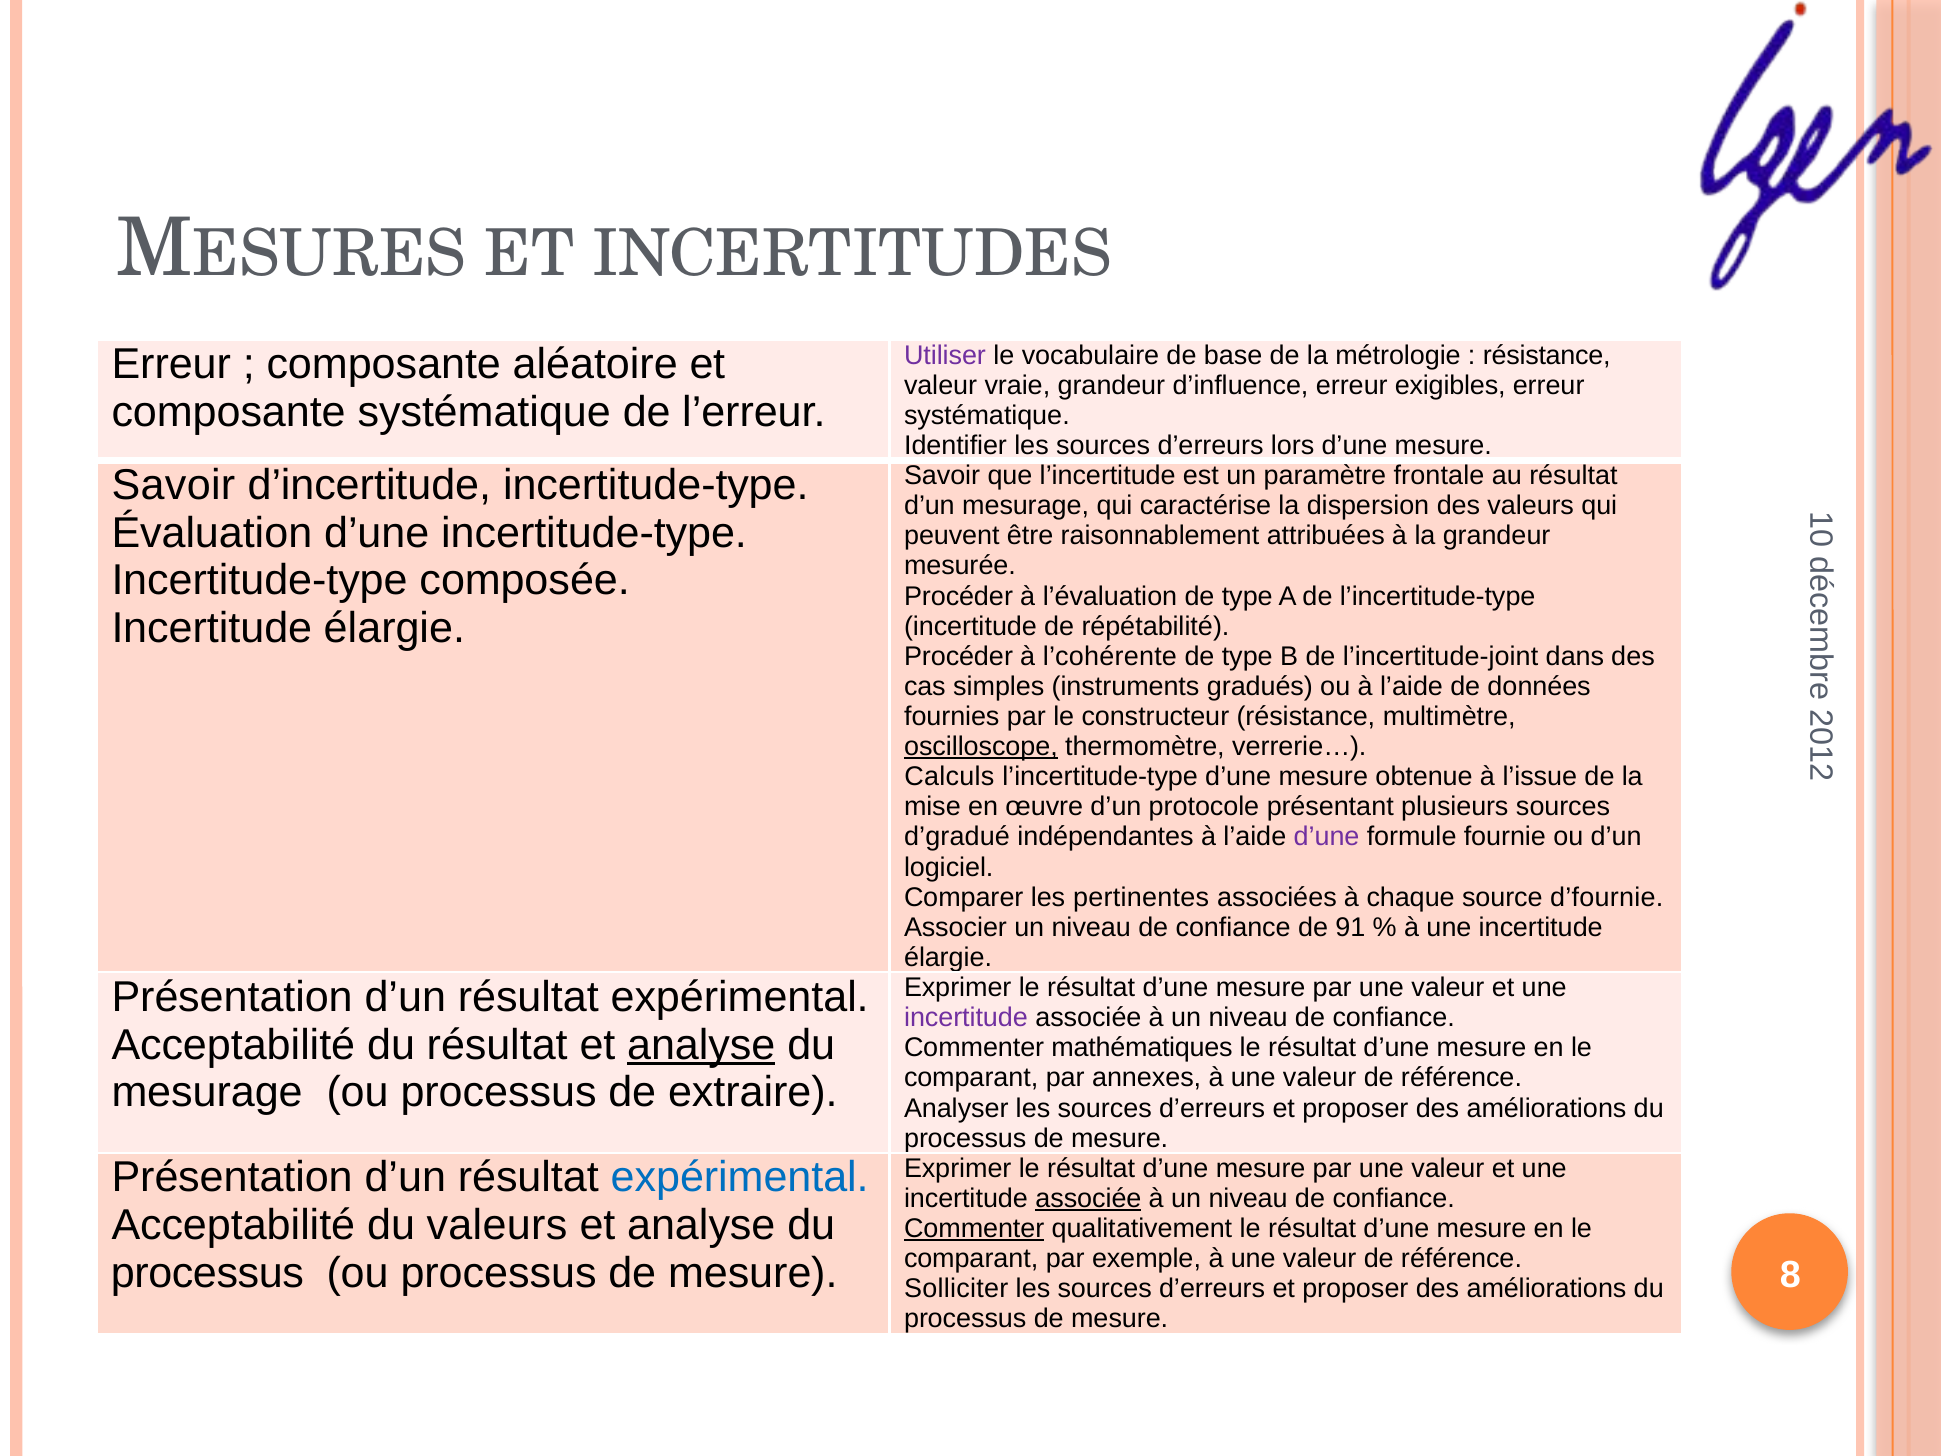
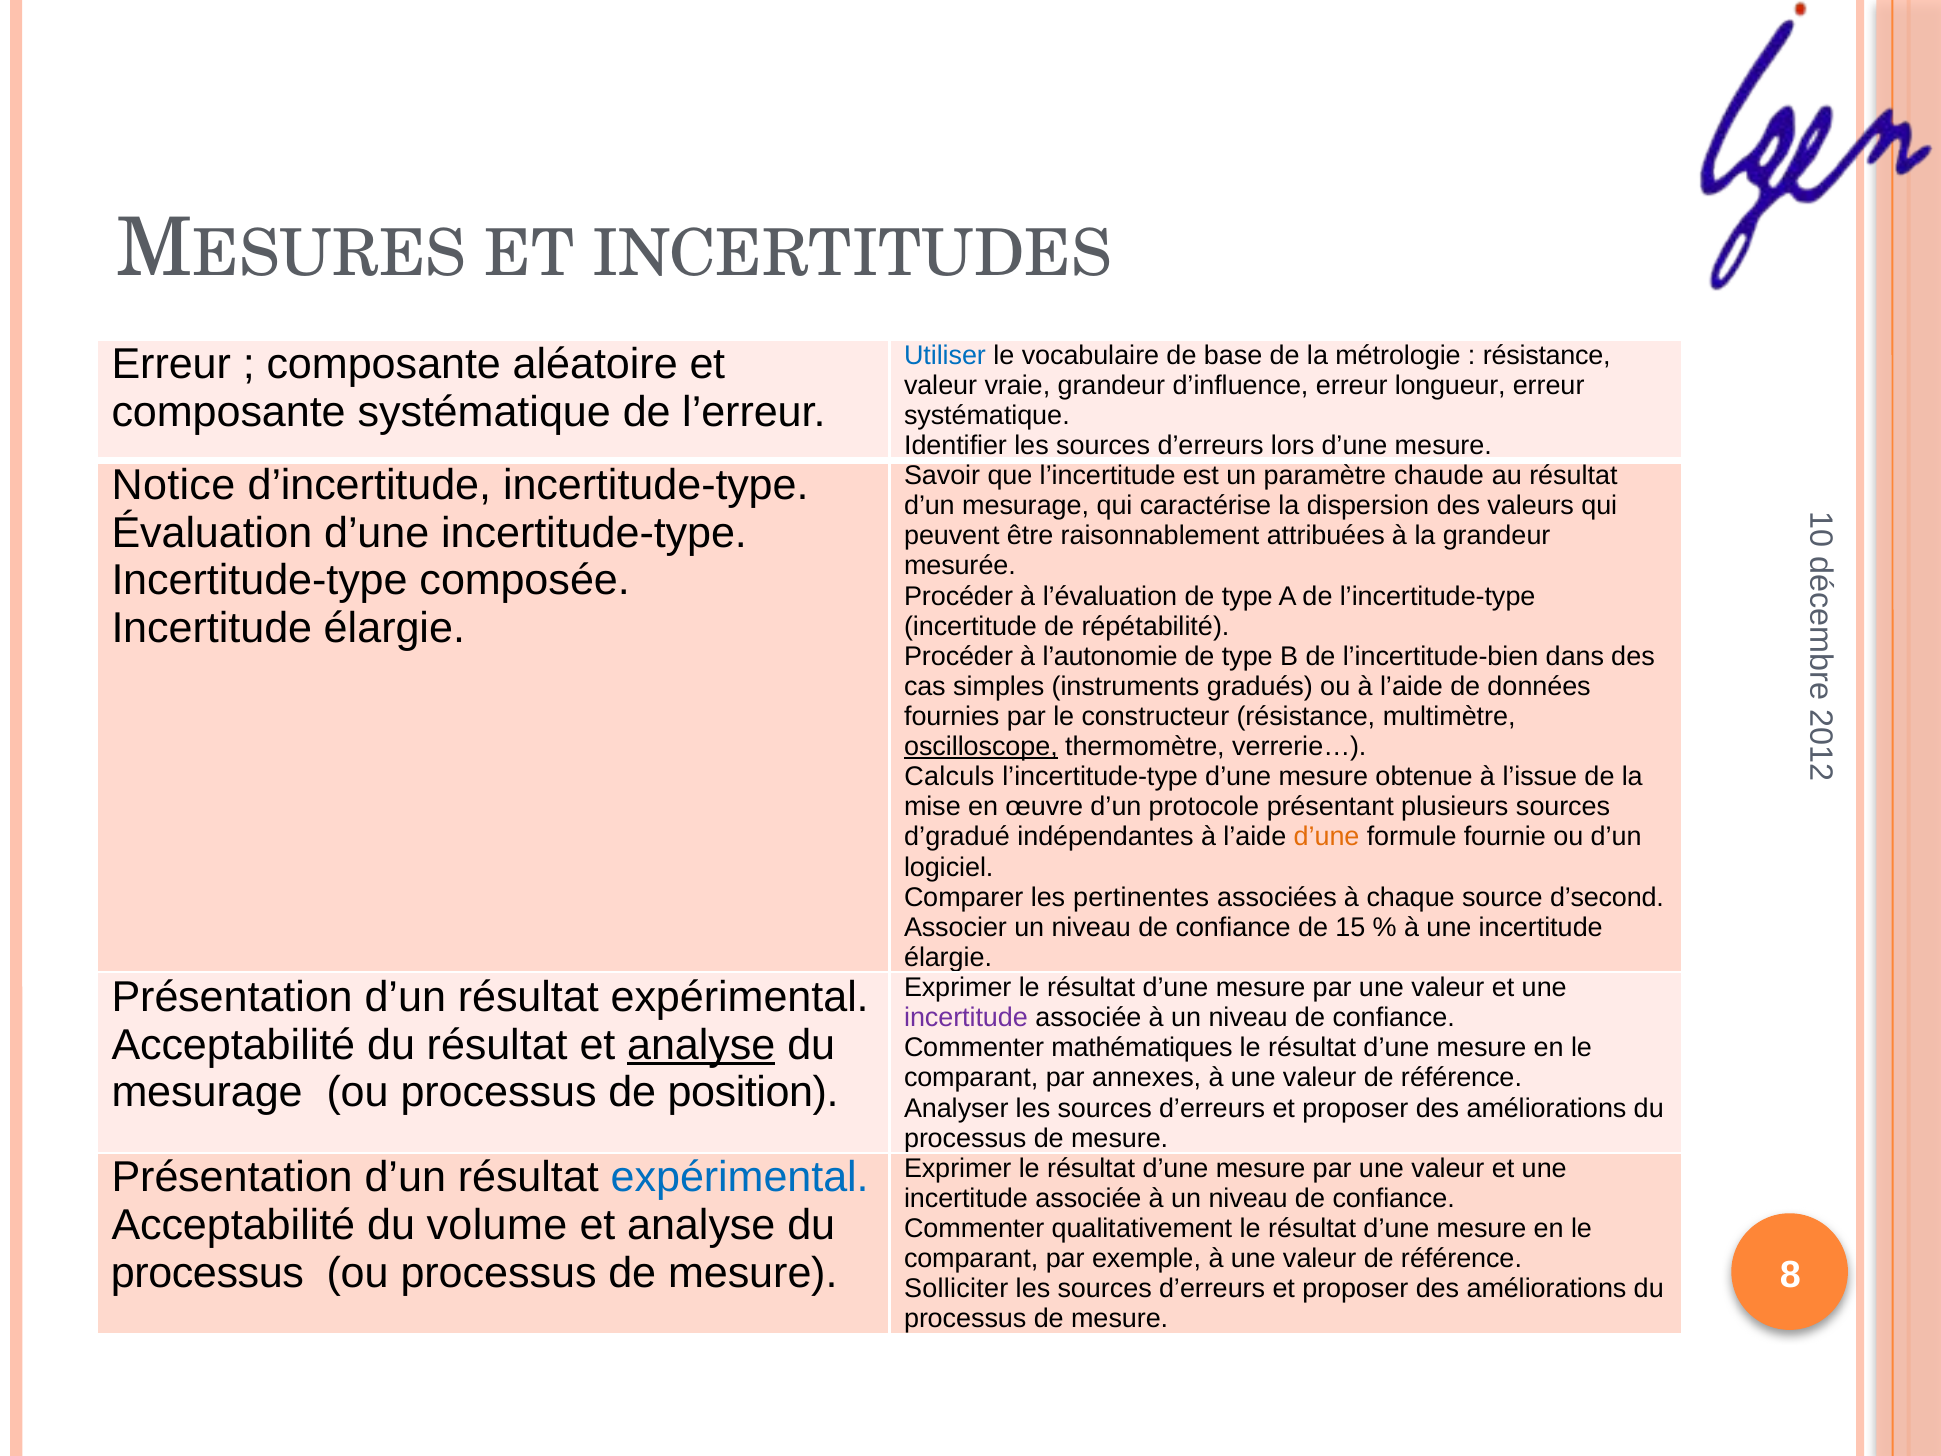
Utiliser colour: purple -> blue (945, 355)
exigibles: exigibles -> longueur (1450, 385)
frontale: frontale -> chaude (1439, 476)
Savoir: Savoir -> Notice (173, 485)
l’cohérente: l’cohérente -> l’autonomie (1110, 656)
l’incertitude-joint: l’incertitude-joint -> l’incertitude-bien (1441, 656)
d’une colour: purple -> orange (1327, 837)
d’fournie: d’fournie -> d’second (1607, 897)
91: 91 -> 15 (1350, 927)
extraire: extraire -> position (753, 1093)
associée underline: present -> none (1088, 1198)
du valeurs: valeurs -> volume (497, 1225)
Commenter underline: present -> none (974, 1228)
